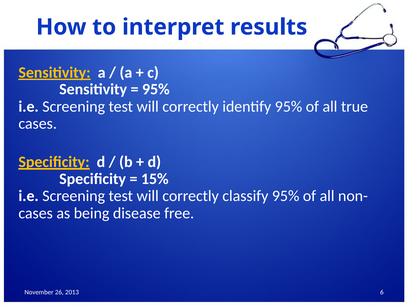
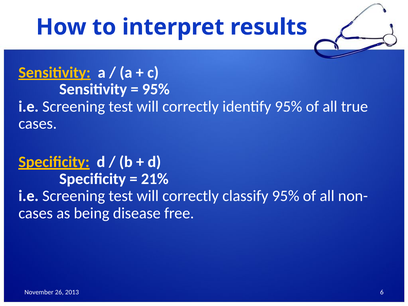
15%: 15% -> 21% (155, 179)
